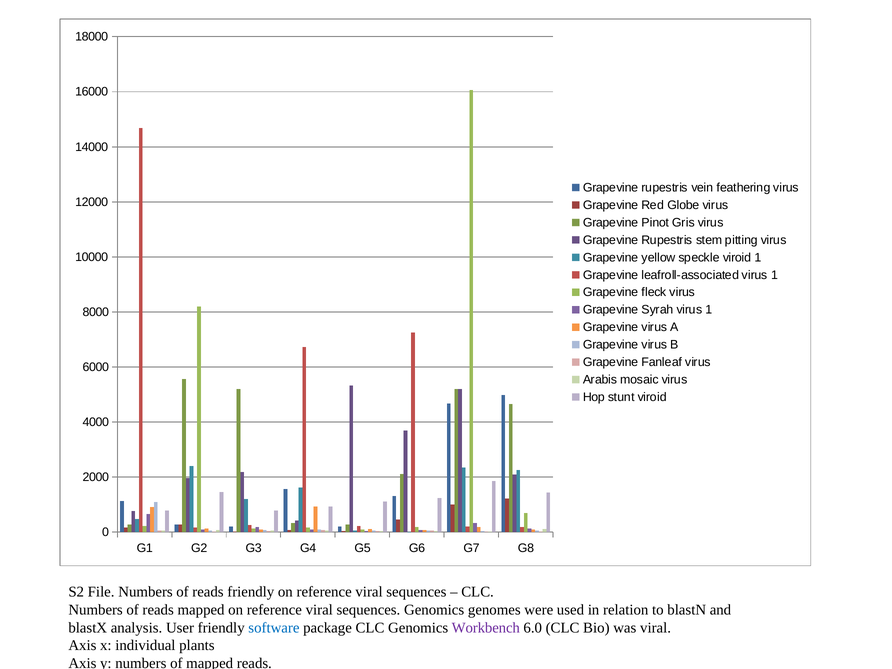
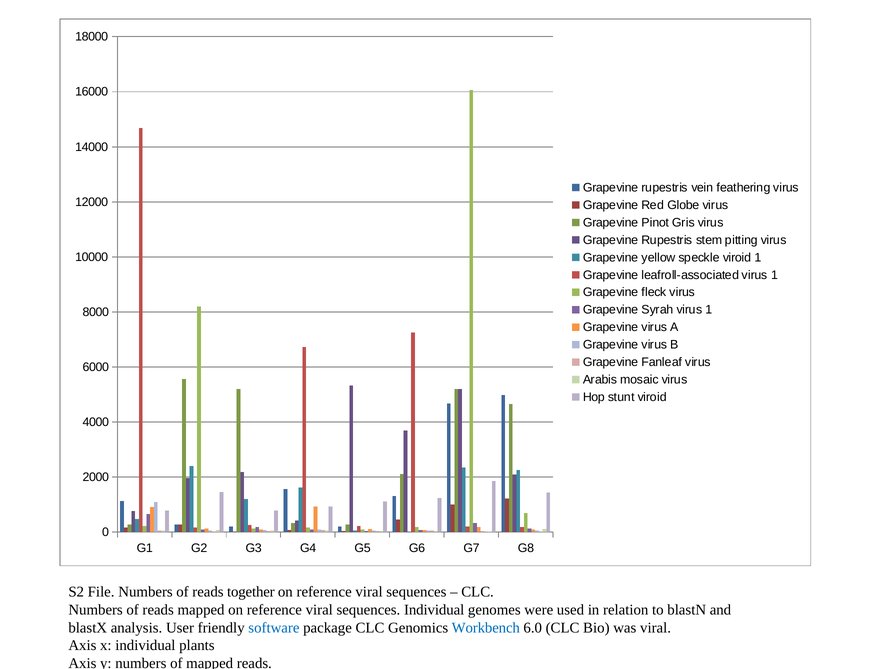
reads friendly: friendly -> together (251, 592)
sequences Genomics: Genomics -> Individual (434, 610)
Workbench colour: purple -> blue (486, 628)
